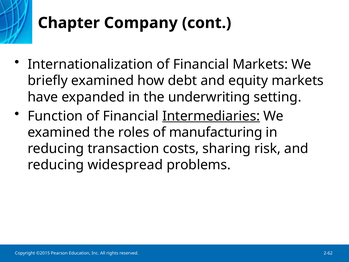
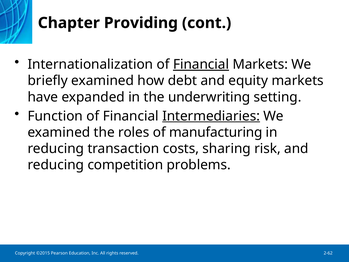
Company: Company -> Providing (141, 23)
Financial underline: none -> present (201, 64)
widespread: widespread -> competition (125, 165)
